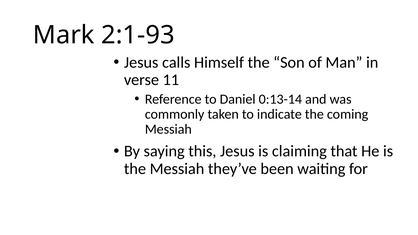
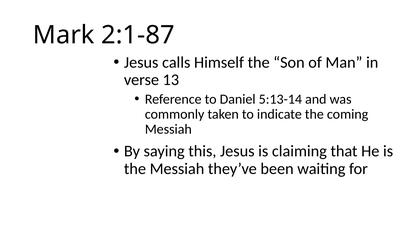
2:1-93: 2:1-93 -> 2:1-87 (138, 35)
11: 11 -> 13 (171, 80)
0:13-14: 0:13-14 -> 5:13-14 (280, 99)
